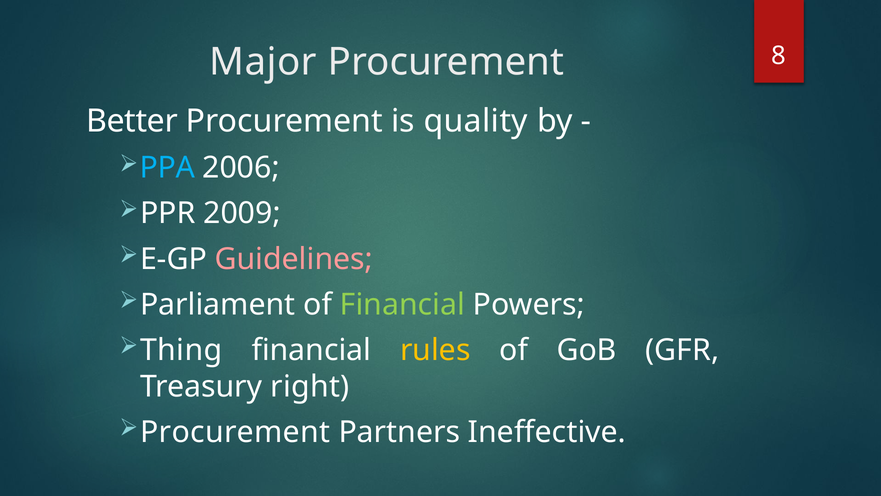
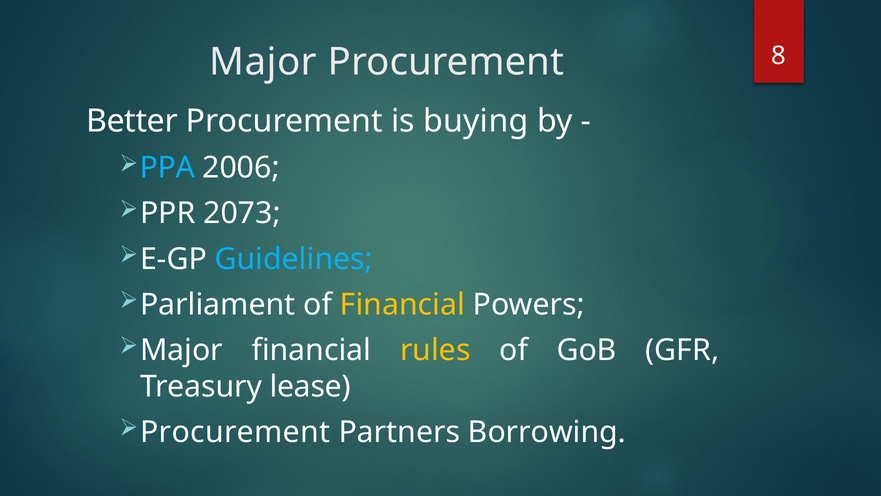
quality: quality -> buying (476, 121)
2009: 2009 -> 2073 (242, 213)
Guidelines colour: pink -> light blue (294, 259)
Financial colour: light green -> yellow (402, 304)
Thing: Thing -> Major (181, 350)
right: right -> lease (310, 386)
Ineffective: Ineffective -> Borrowing (547, 432)
